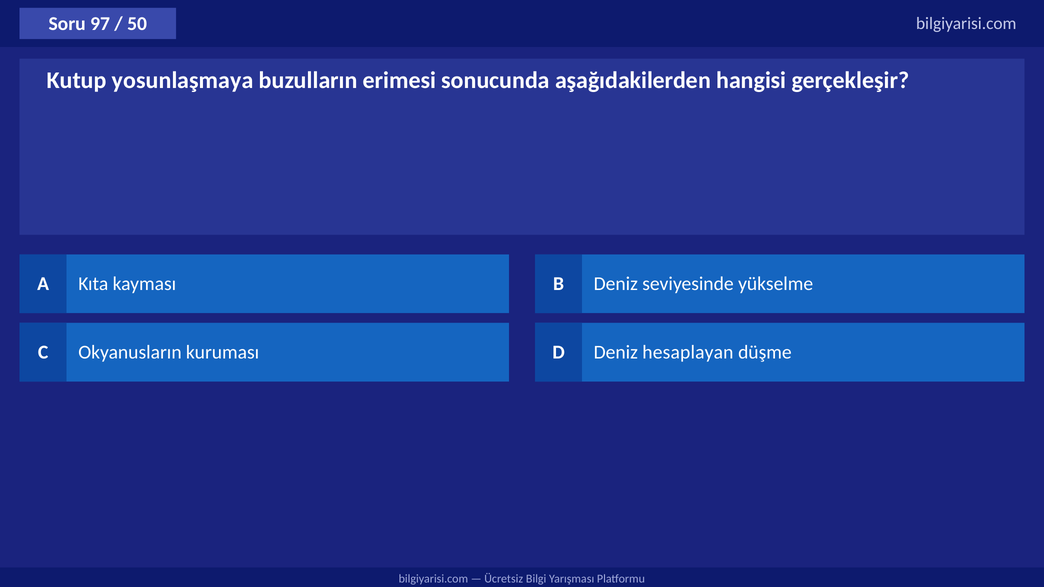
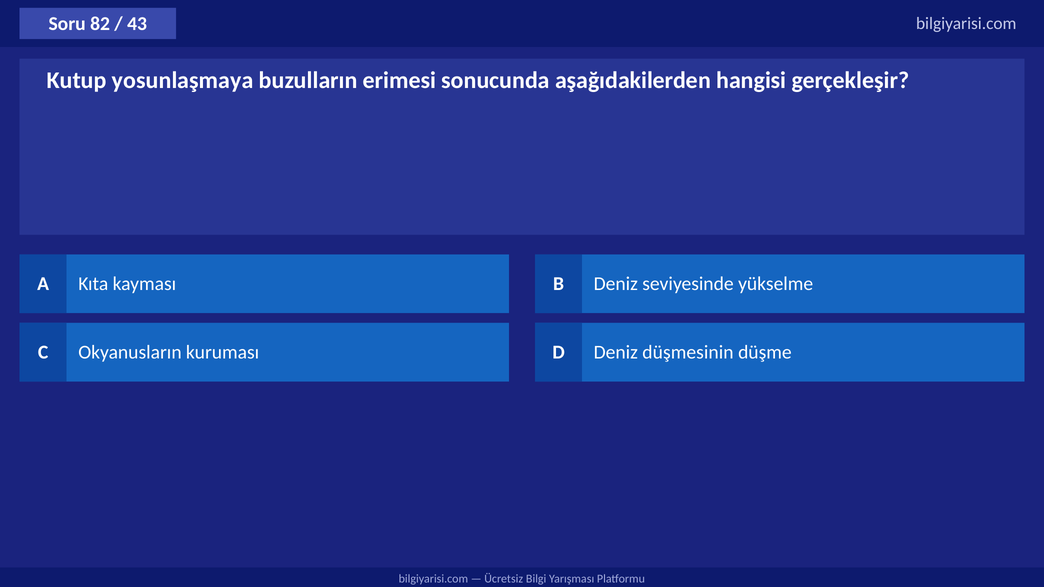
97: 97 -> 82 (100, 24)
50: 50 -> 43 (137, 24)
hesaplayan: hesaplayan -> düşmesinin (688, 353)
